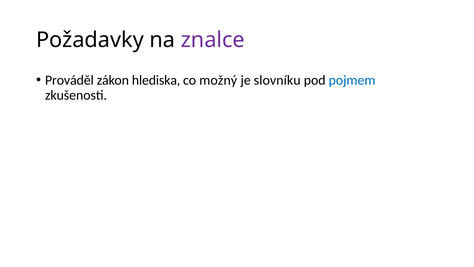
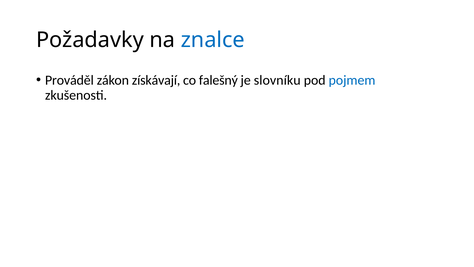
znalce colour: purple -> blue (213, 40)
hlediska: hlediska -> získávají (156, 80)
možný: možný -> falešný (218, 80)
